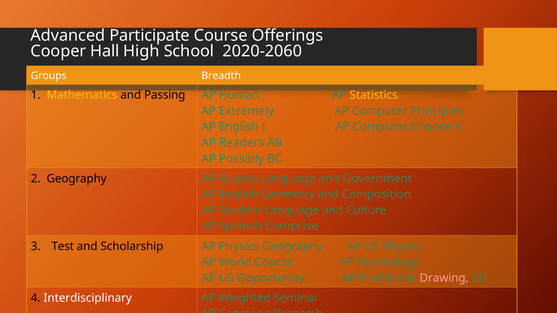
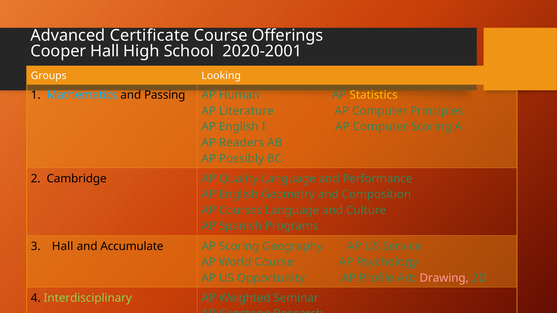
Participate: Participate -> Certificate (149, 36)
2020-2060: 2020-2060 -> 2020-2001 (262, 51)
Breadth: Breadth -> Looking (221, 76)
Mathematics colour: yellow -> light blue (82, 95)
Extremely: Extremely -> Literature (246, 111)
Computer Choose: Choose -> Scoring (431, 127)
2 Geography: Geography -> Cambridge (77, 179)
Government: Government -> Performance (377, 179)
Student: Student -> Courses (240, 211)
Comprise: Comprise -> Programs (292, 226)
Test: Test -> Hall (63, 246)
Scholarship: Scholarship -> Accumulate (132, 246)
AP Physics: Physics -> Scoring (239, 246)
US Physics: Physics -> Service (402, 246)
Interdisciplinary colour: white -> light green (88, 298)
